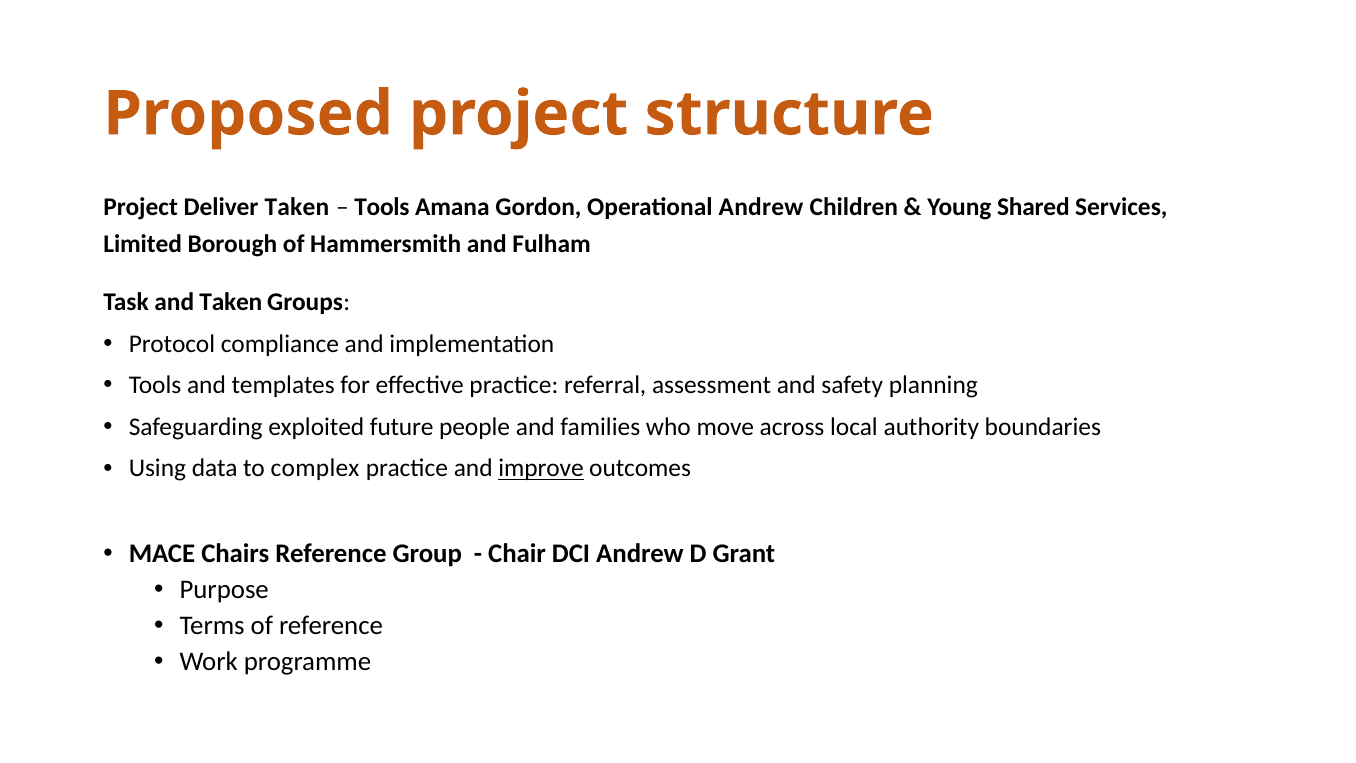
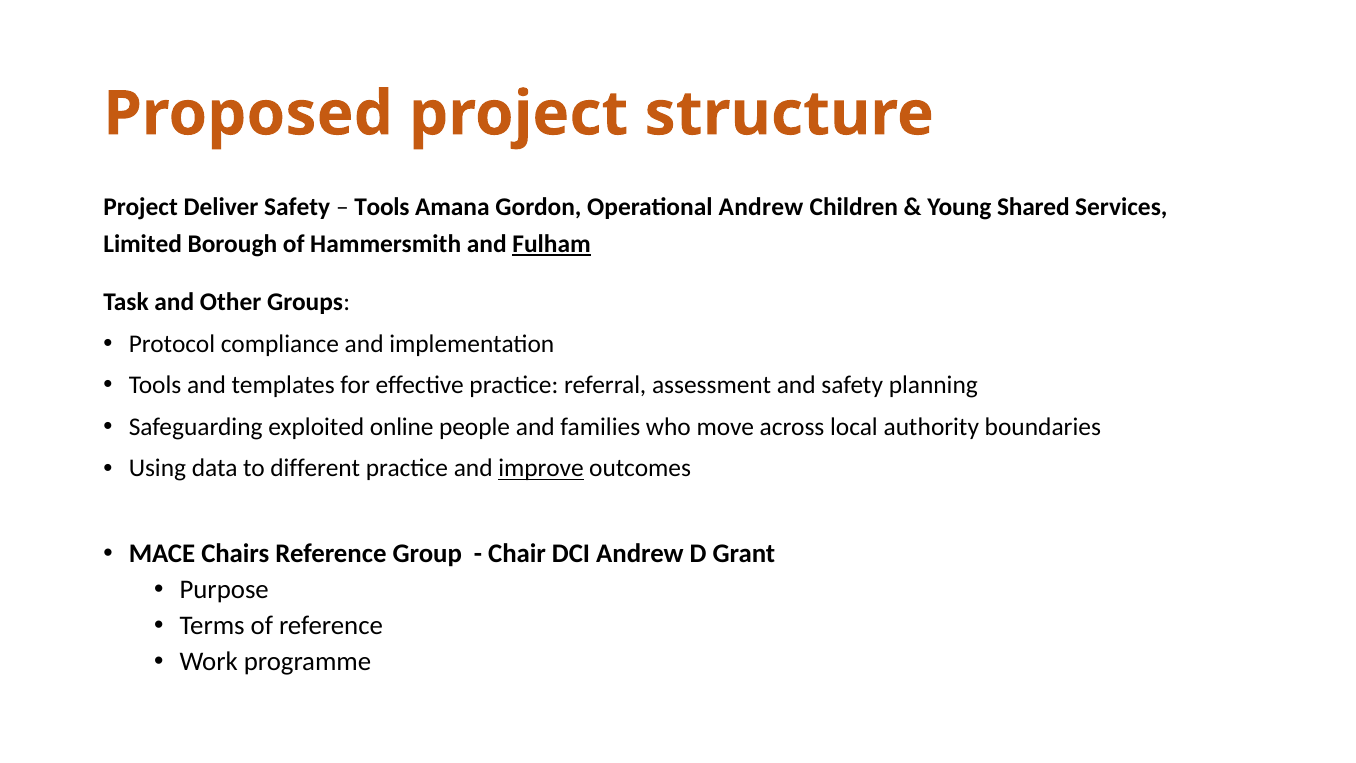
Deliver Taken: Taken -> Safety (297, 207)
Fulham underline: none -> present (552, 244)
and Taken: Taken -> Other (231, 302)
future: future -> online (402, 427)
complex: complex -> different (315, 468)
